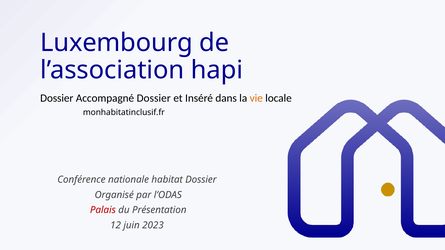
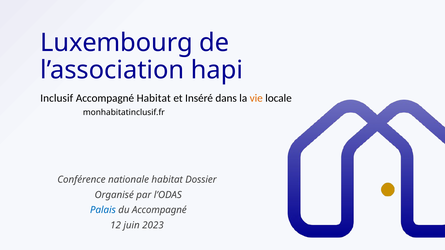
Dossier: Dossier -> Inclusif (57, 98)
Accompagné Dossier: Dossier -> Habitat (154, 98)
Palais colour: red -> blue (103, 210)
du Présentation: Présentation -> Accompagné (159, 210)
